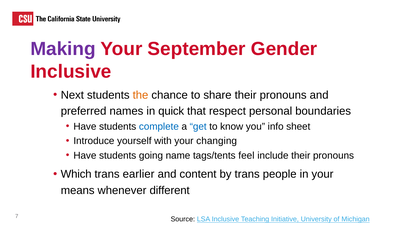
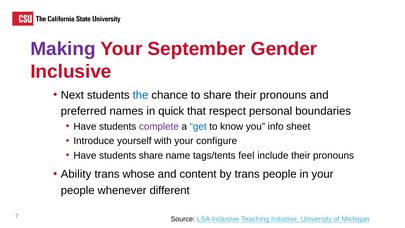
the colour: orange -> blue (141, 95)
complete colour: blue -> purple (159, 126)
changing: changing -> configure (217, 141)
students going: going -> share (151, 155)
Which: Which -> Ability (76, 174)
earlier: earlier -> whose (139, 174)
means: means -> people (78, 190)
